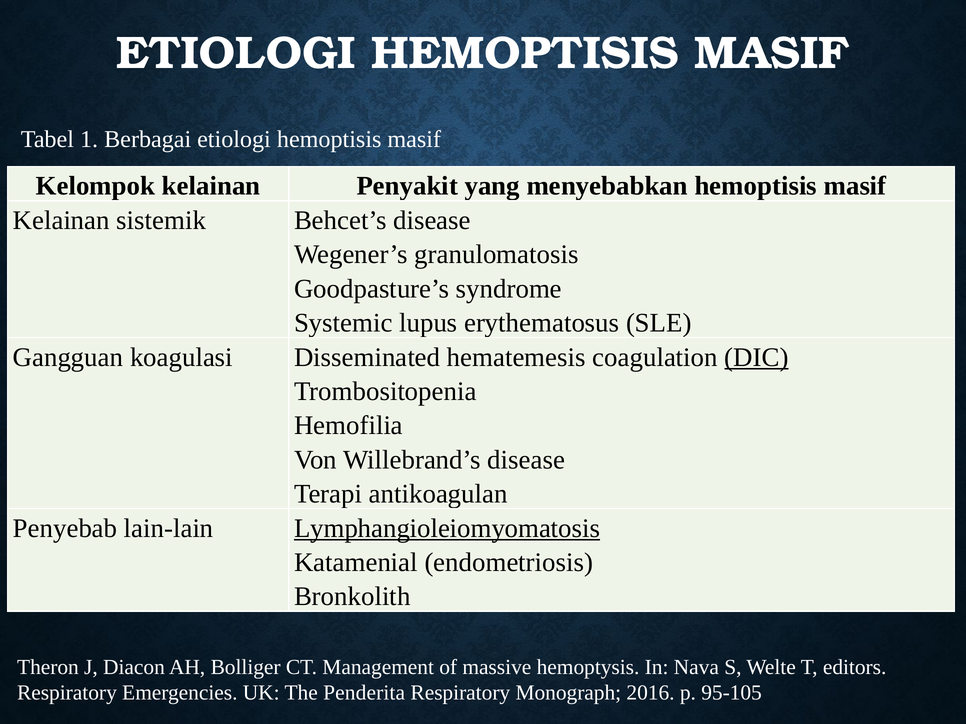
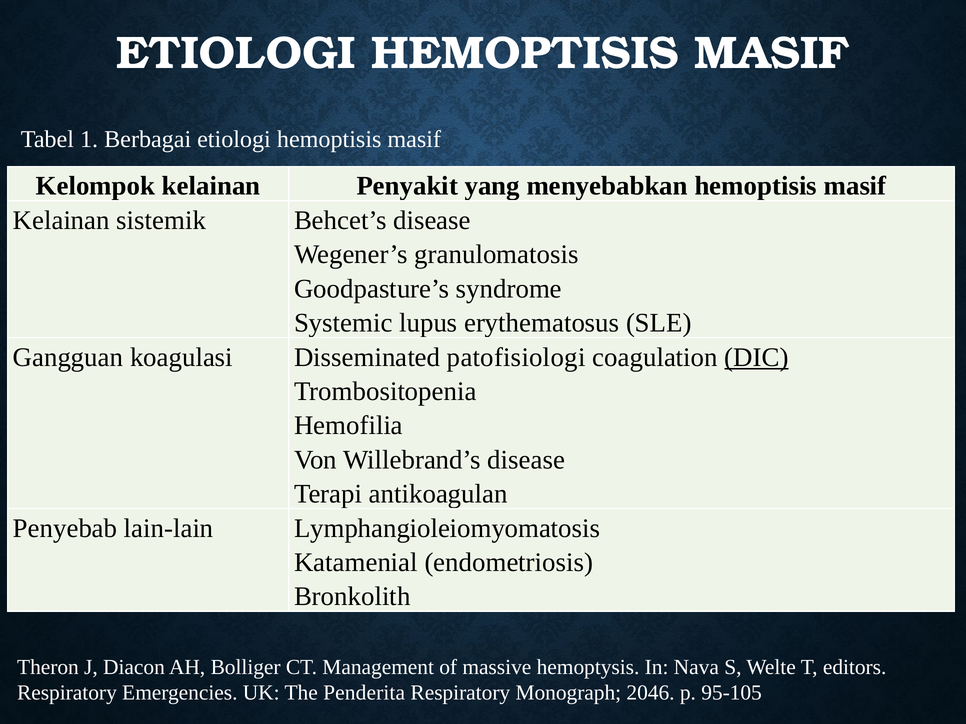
hematemesis: hematemesis -> patofisiologi (516, 357)
Lymphangioleiomyomatosis underline: present -> none (447, 529)
2016: 2016 -> 2046 (651, 693)
